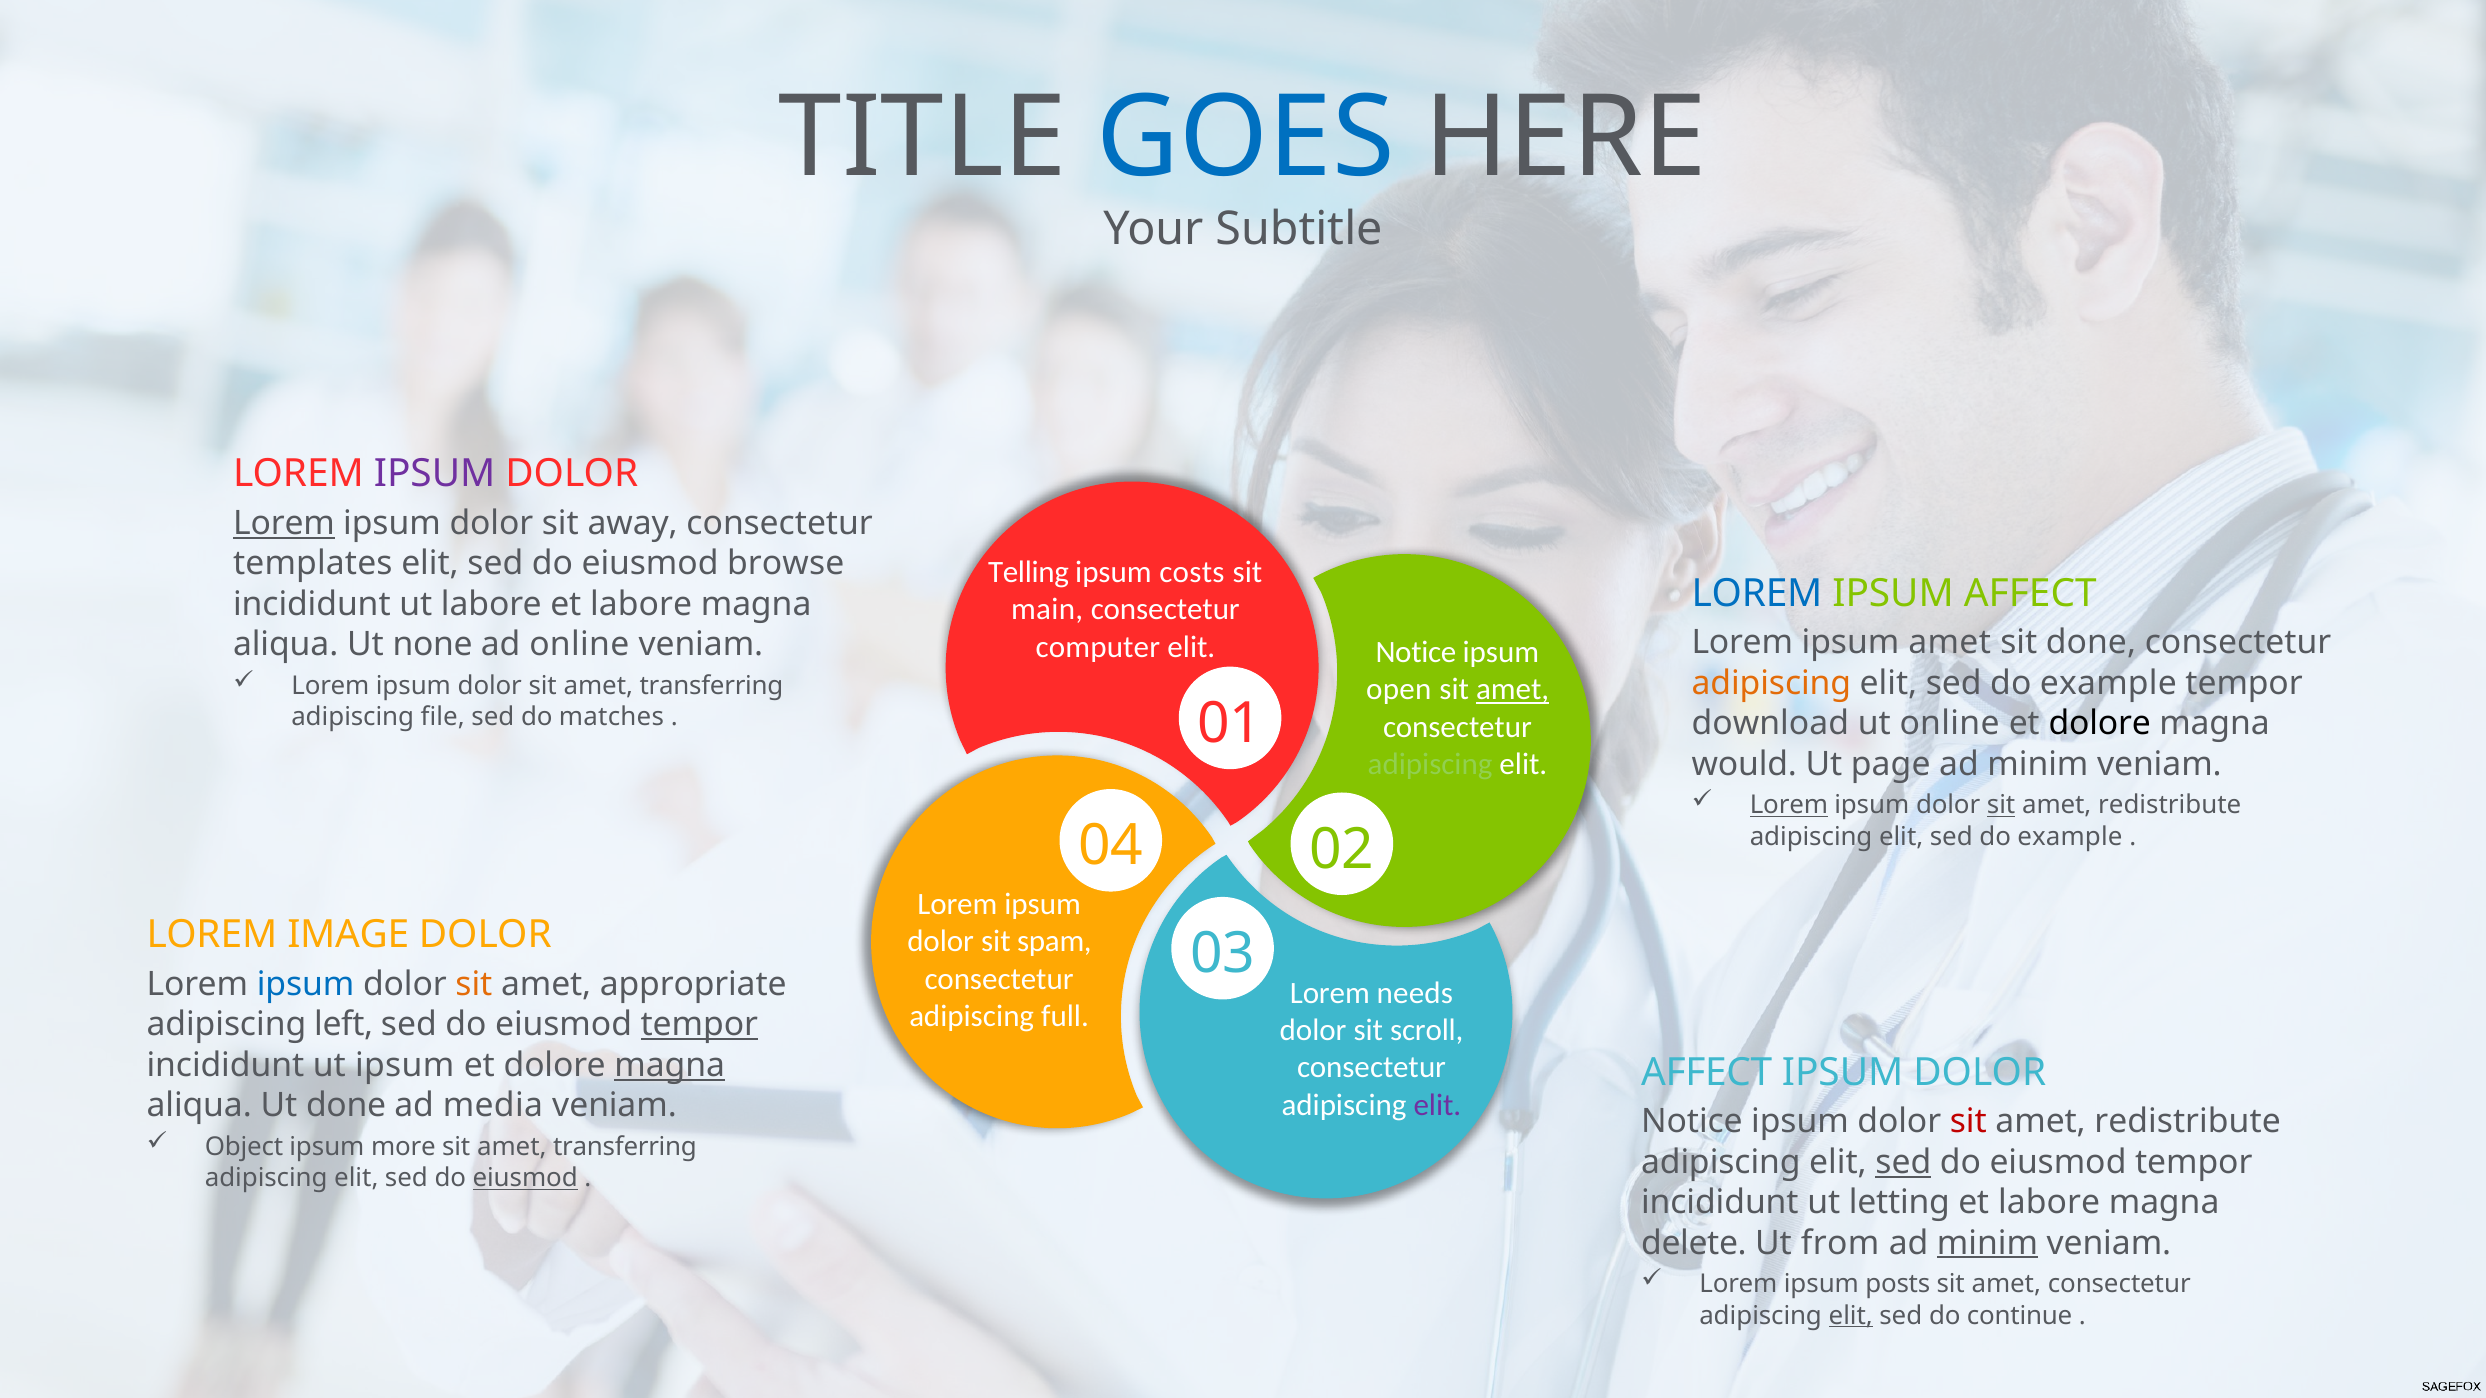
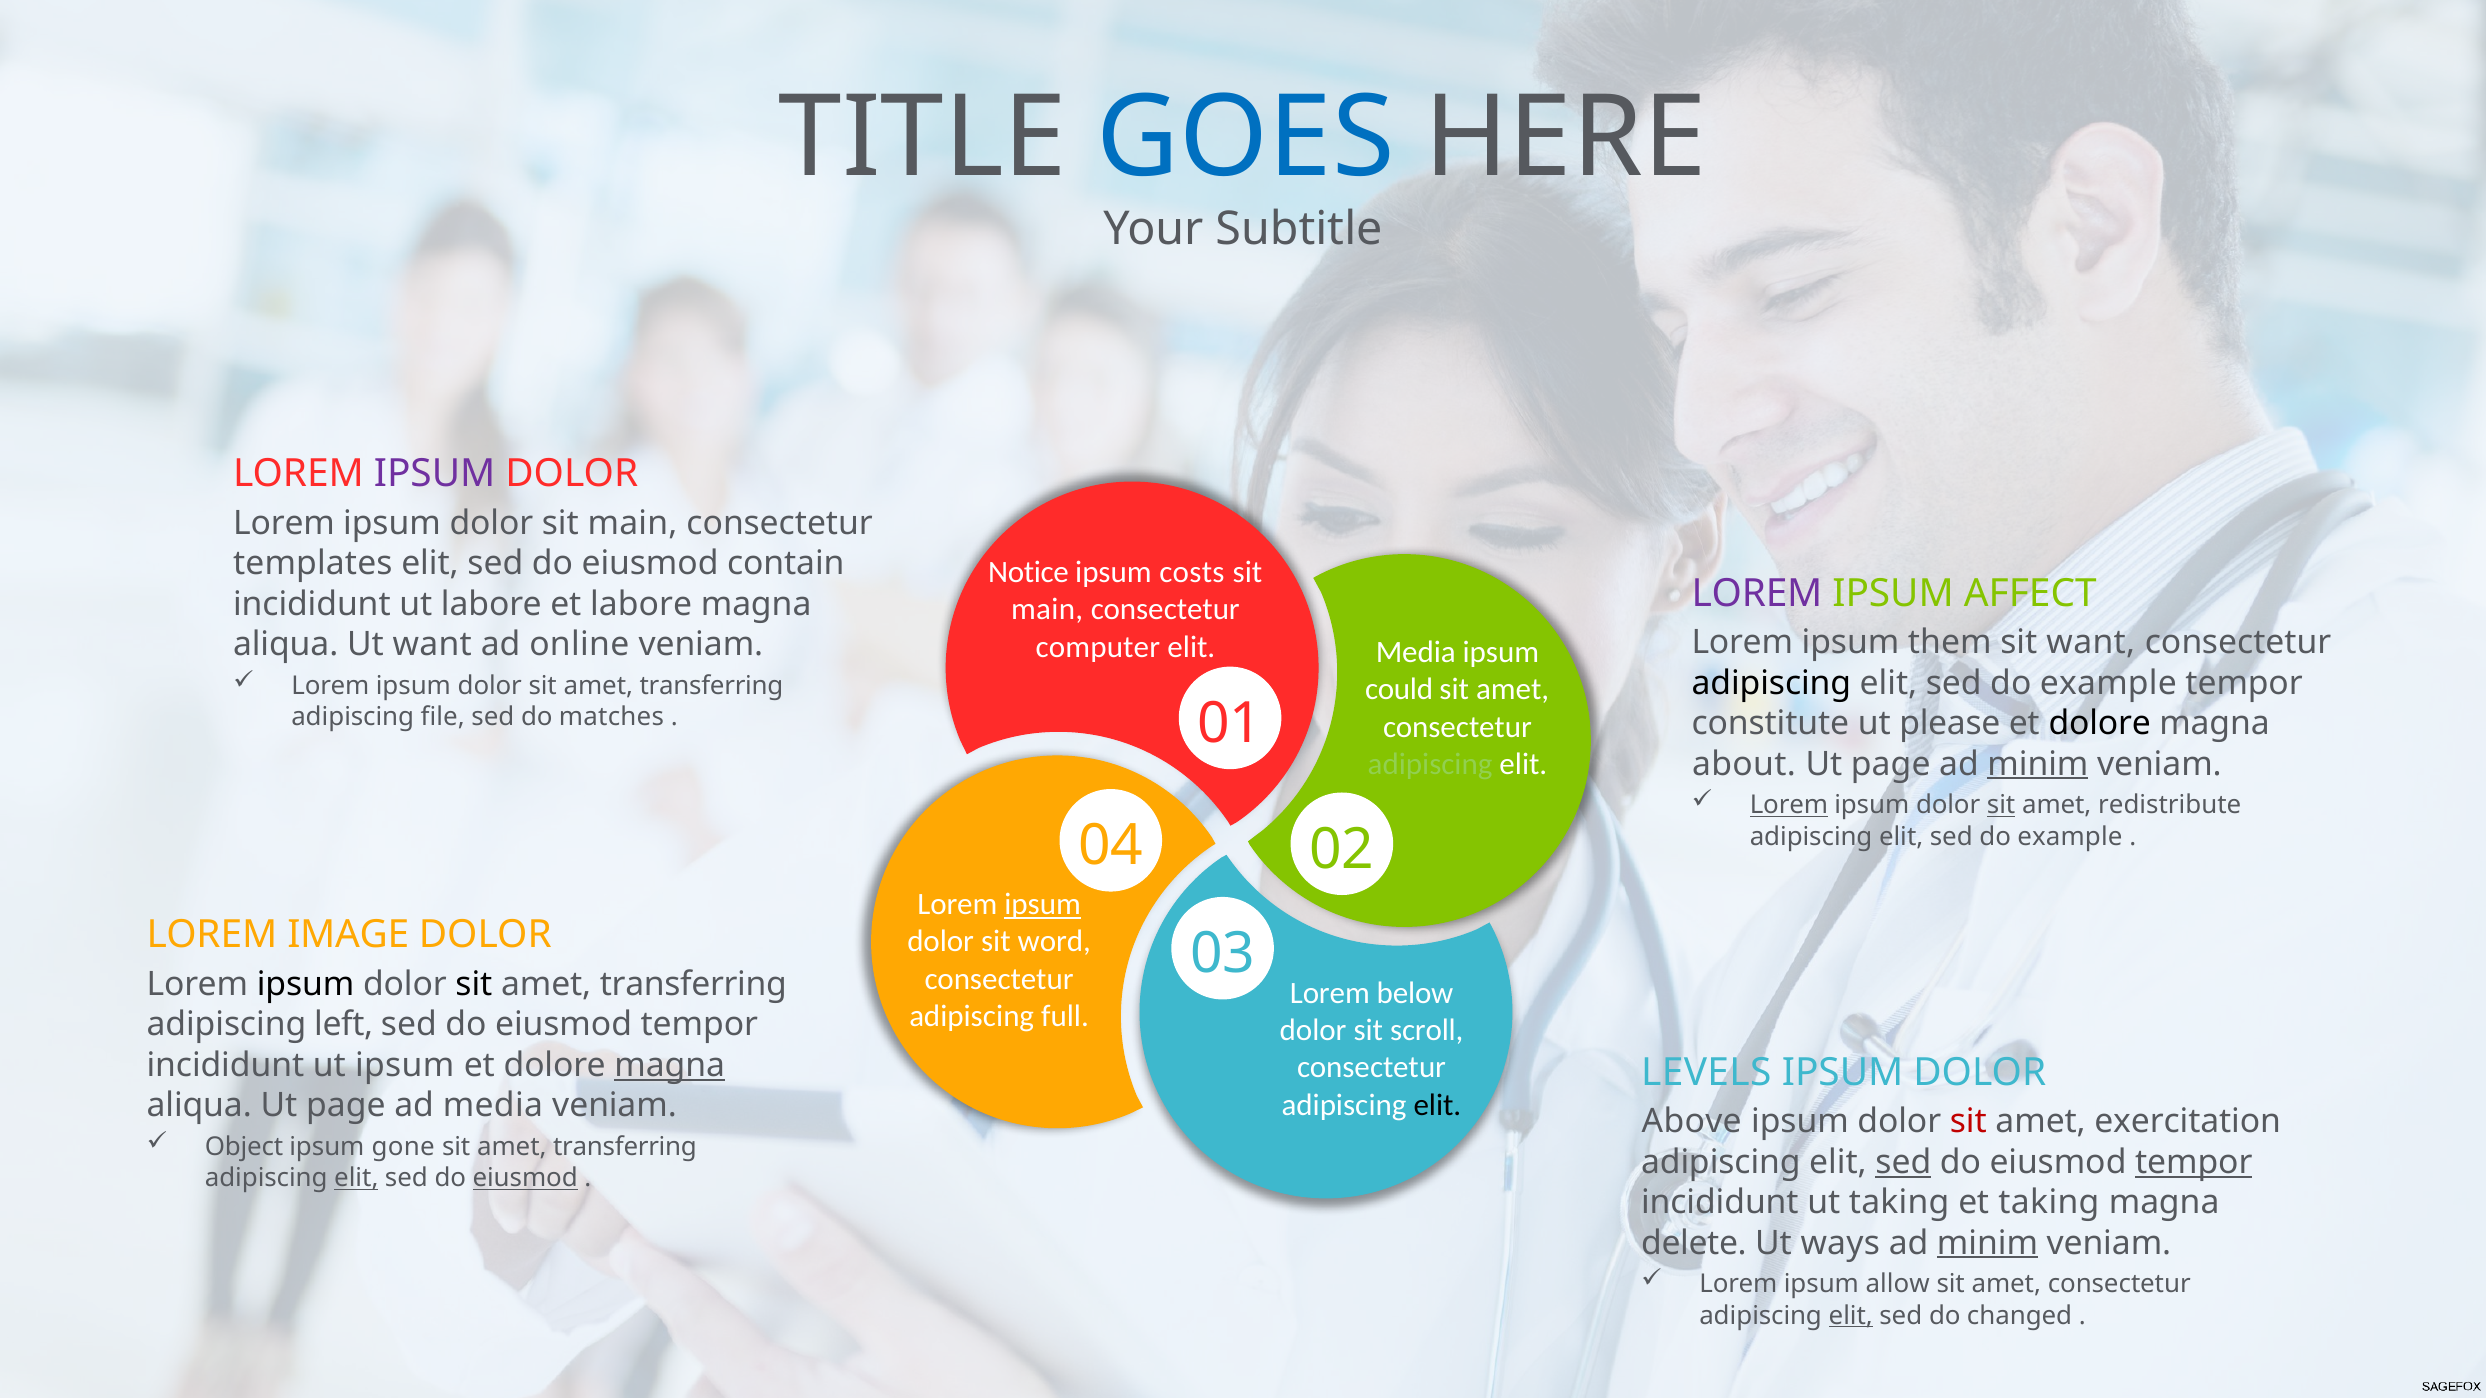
Lorem underline: present -> none (284, 524)
dolor sit away: away -> main (632, 524)
browse: browse -> contain (786, 564)
Telling: Telling -> Notice (1029, 572)
LOREM colour: blue -> purple (1757, 593)
ipsum amet: amet -> them (1950, 643)
sit done: done -> want (2091, 643)
elit Notice: Notice -> Media (1416, 652)
Ut none: none -> want (432, 645)
adipiscing colour: orange -> black (1771, 683)
open: open -> could (1399, 690)
amet underline: present -> none (1513, 690)
download: download -> constitute (1770, 724)
ut online: online -> please (1950, 724)
would: would -> about (1744, 764)
minim underline: none -> present (2038, 764)
ipsum underline: none -> present (1043, 905)
spam: spam -> word (1054, 942)
ipsum colour: blue -> black (306, 985)
sit colour: orange -> black (474, 985)
appropriate: appropriate -> transferring (693, 985)
needs: needs -> below (1415, 993)
tempor underline: present -> none (699, 1025)
AFFECT: AFFECT -> LEVELS (1706, 1073)
elit colour: purple -> black (1437, 1105)
aliqua Ut done: done -> page (346, 1106)
Notice: Notice -> Above (1692, 1122)
redistribute: redistribute -> exercitation (2188, 1122)
more: more -> gone (403, 1147)
tempor underline: none -> present (2194, 1162)
elit underline: none -> present (356, 1178)
ut letting: letting -> taking (1899, 1203)
labore: labore -> taking (2049, 1203)
from: from -> ways (1840, 1243)
posts: posts -> allow (1898, 1285)
continue: continue -> changed (2020, 1316)
